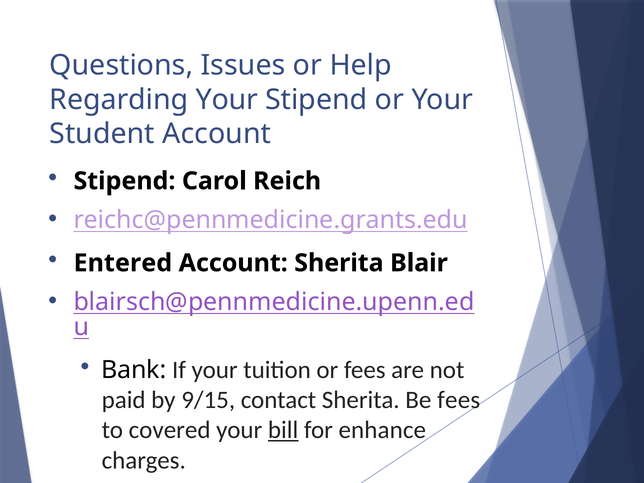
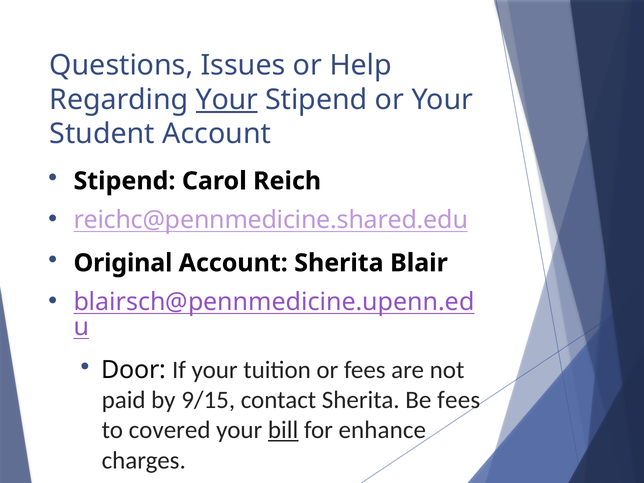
Your underline: none -> present (227, 100)
reichc@pennmedicine.grants.edu: reichc@pennmedicine.grants.edu -> reichc@pennmedicine.shared.edu (271, 220)
Entered: Entered -> Original (123, 263)
Bank: Bank -> Door (134, 370)
